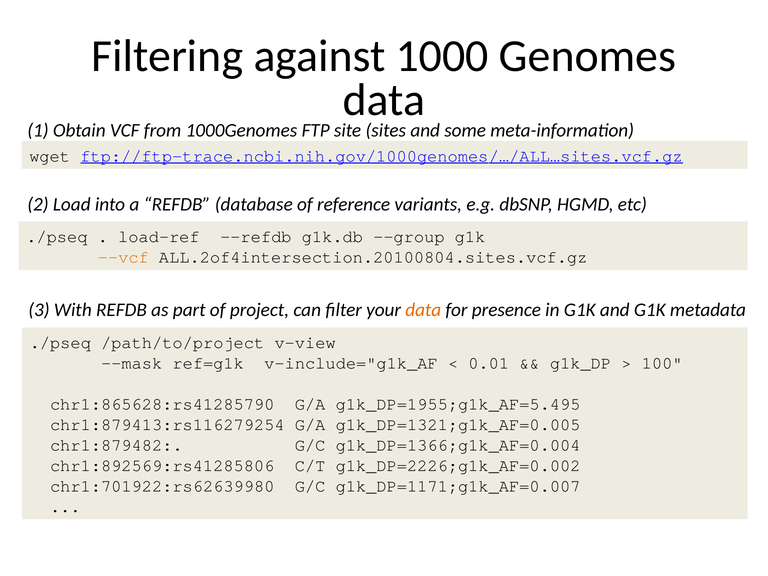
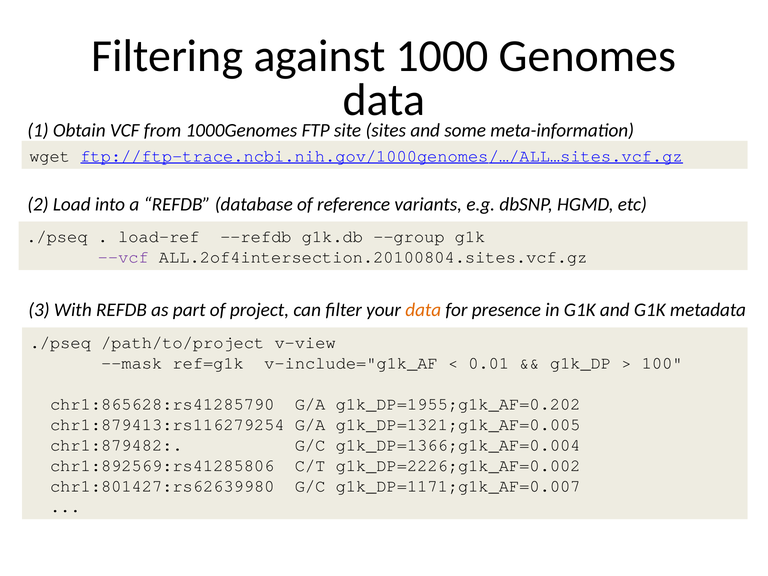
--vcf colour: orange -> purple (123, 257)
g1k_DP=1955;g1k_AF=5.495: g1k_DP=1955;g1k_AF=5.495 -> g1k_DP=1955;g1k_AF=0.202 (458, 404)
chr1:701922:rs62639980: chr1:701922:rs62639980 -> chr1:801427:rs62639980 (162, 486)
